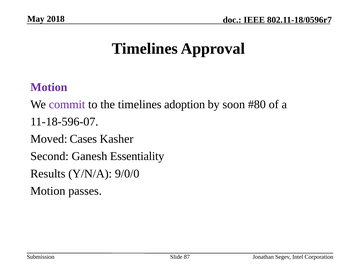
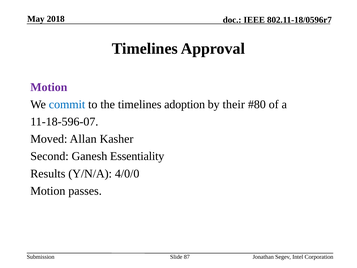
commit colour: purple -> blue (67, 104)
soon: soon -> their (234, 104)
Cases: Cases -> Allan (83, 139)
9/0/0: 9/0/0 -> 4/0/0 (127, 173)
